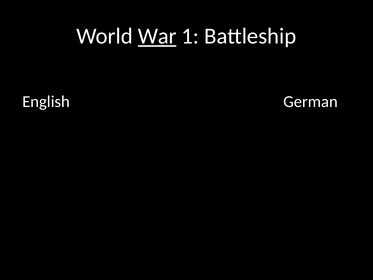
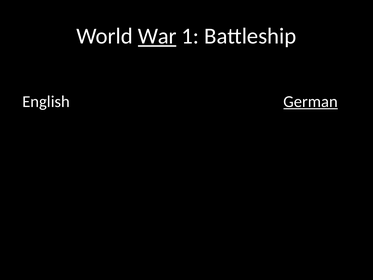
German underline: none -> present (311, 101)
